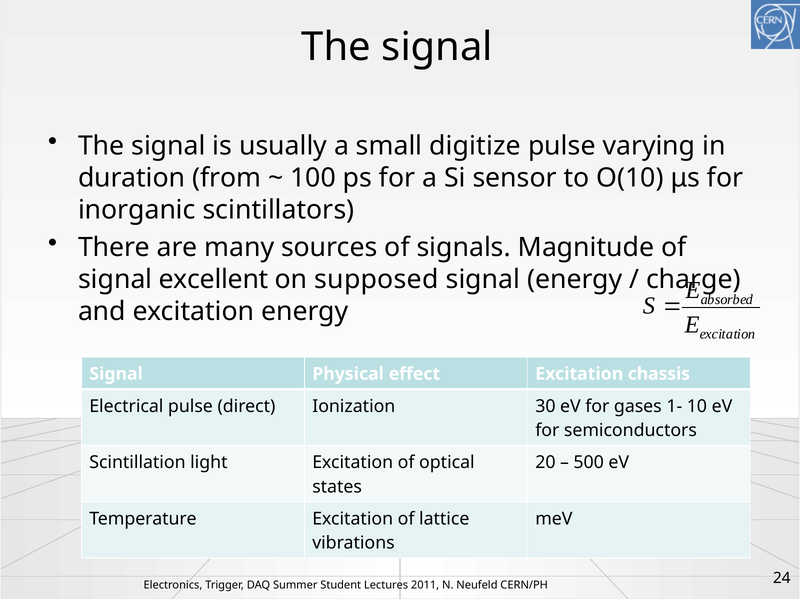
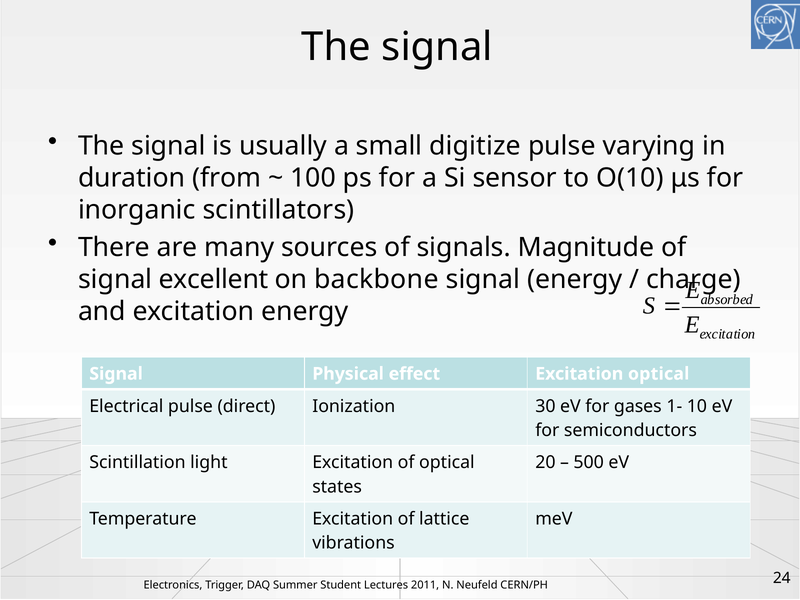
supposed: supposed -> backbone (376, 279)
Excitation chassis: chassis -> optical (659, 374)
